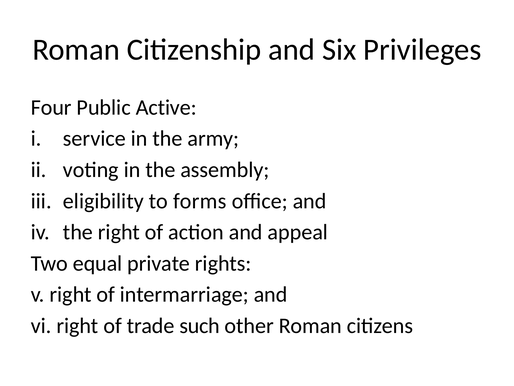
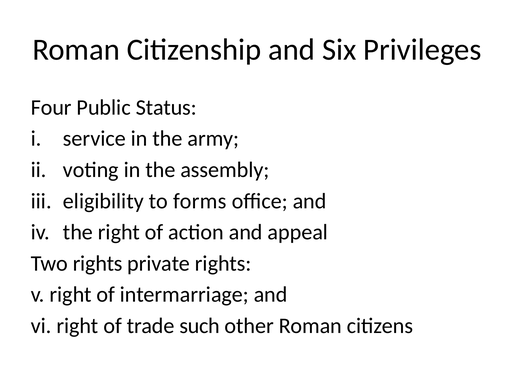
Active: Active -> Status (166, 107)
Two equal: equal -> rights (98, 263)
